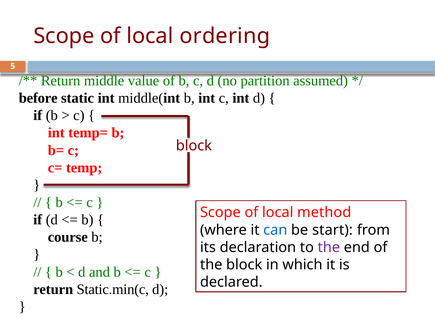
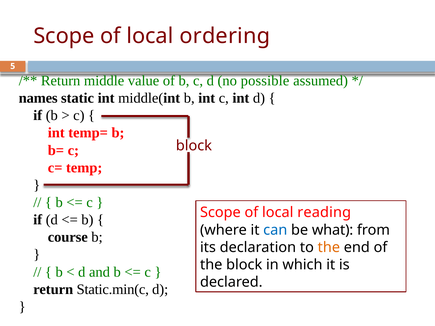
partition: partition -> possible (265, 81)
before: before -> names (38, 98)
method: method -> reading (324, 213)
start: start -> what (333, 230)
the colour: purple -> orange (329, 247)
